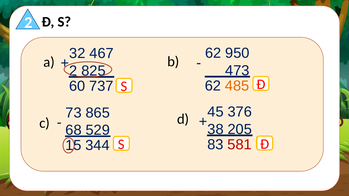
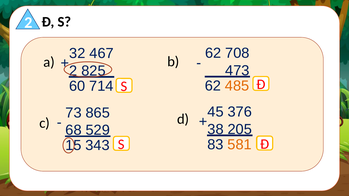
950: 950 -> 708 (237, 53)
737: 737 -> 714 (101, 86)
581 colour: red -> orange (240, 145)
344: 344 -> 343 (98, 146)
